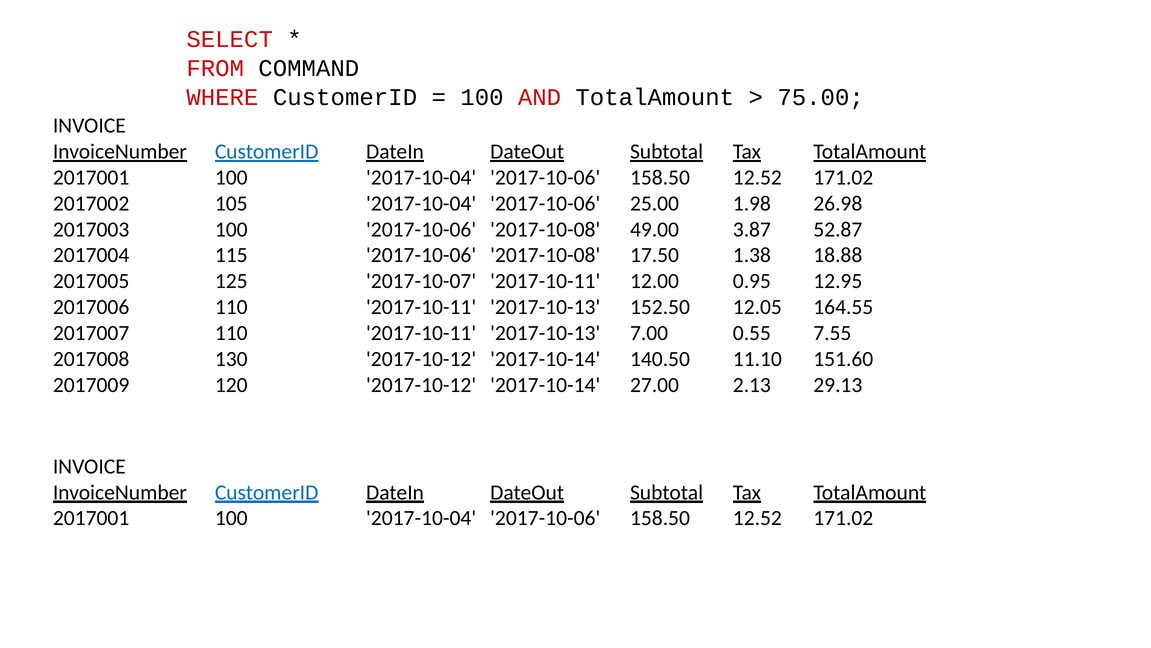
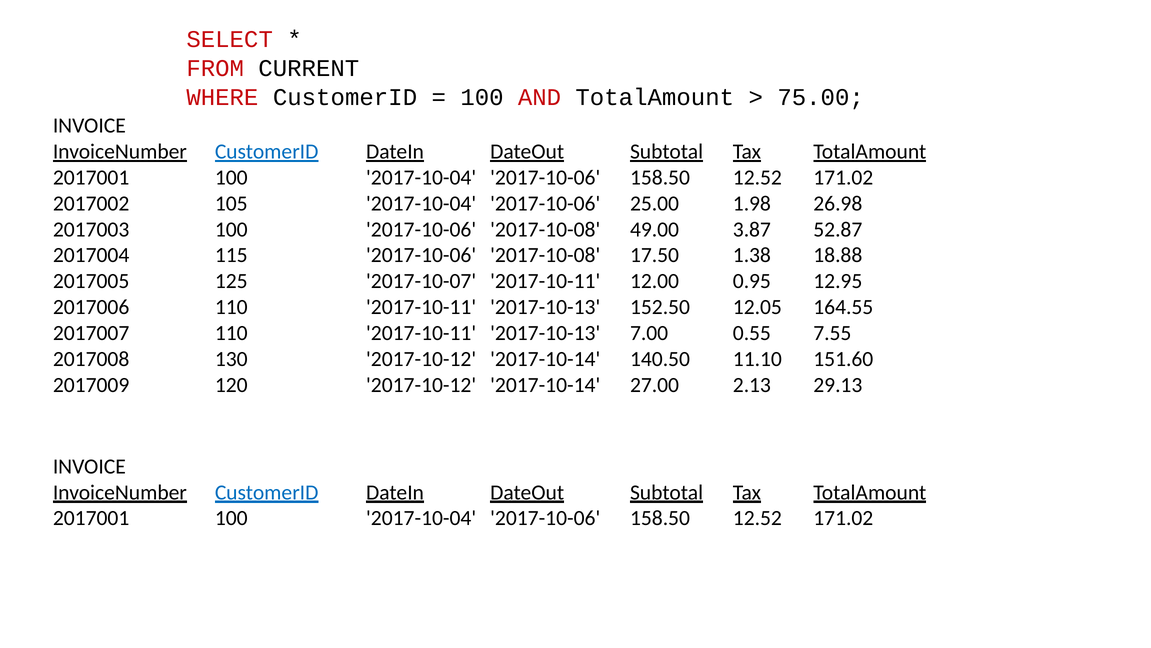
COMMAND: COMMAND -> CURRENT (309, 68)
